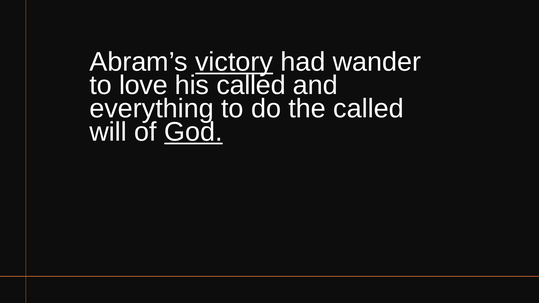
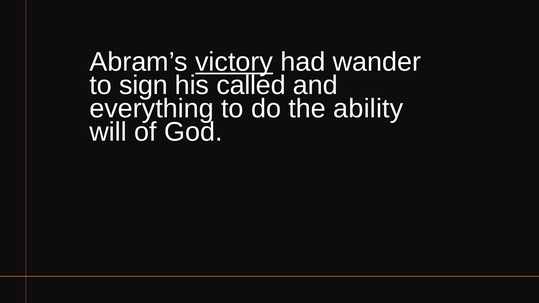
love: love -> sign (143, 85)
the called: called -> ability (368, 109)
God underline: present -> none (193, 132)
